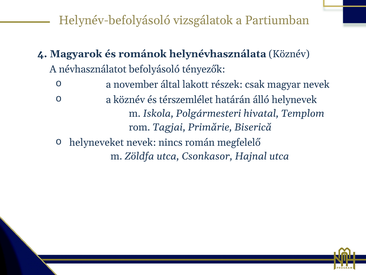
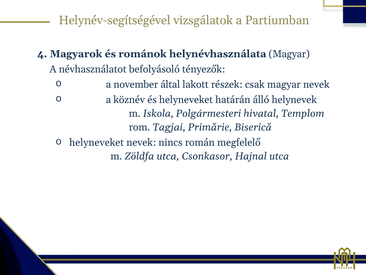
Helynév-befolyásoló: Helynév-befolyásoló -> Helynév-segítségével (115, 20)
helynévhasználata Köznév: Köznév -> Magyar (289, 54)
és térszemlélet: térszemlélet -> helyneveket (186, 100)
